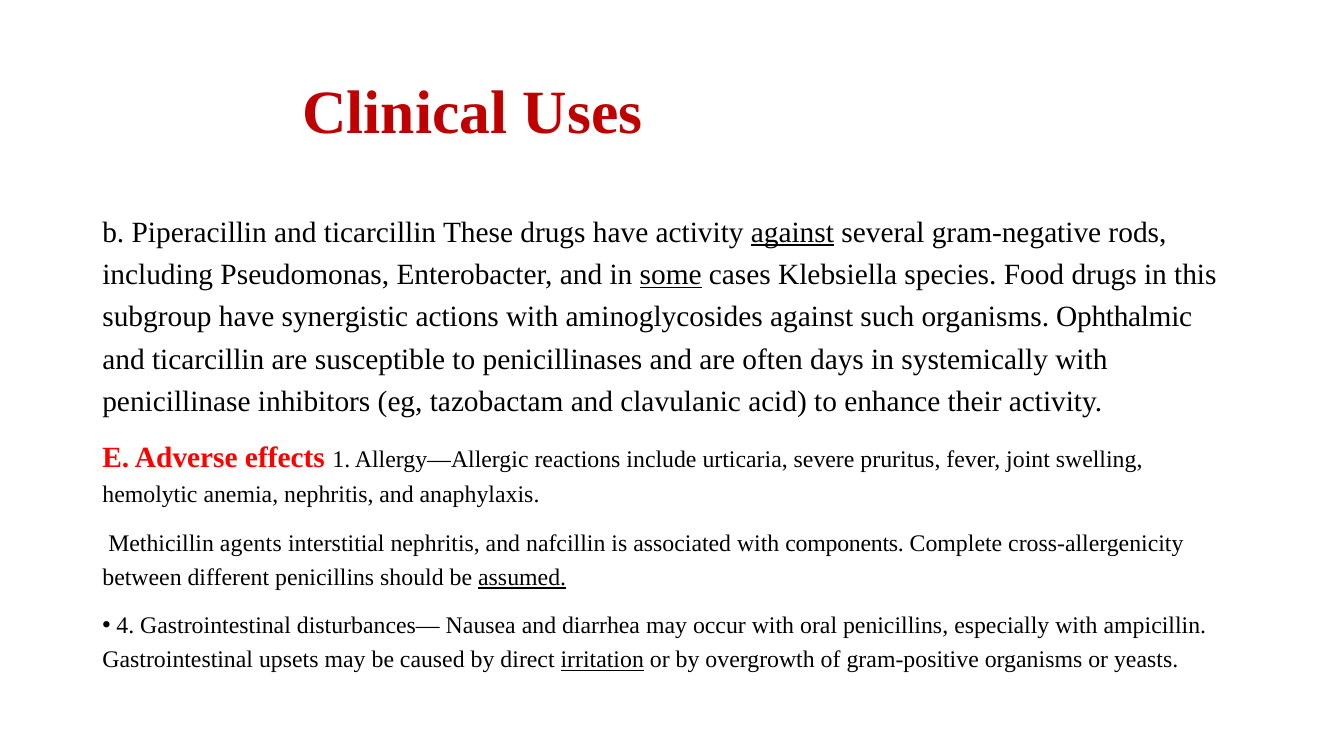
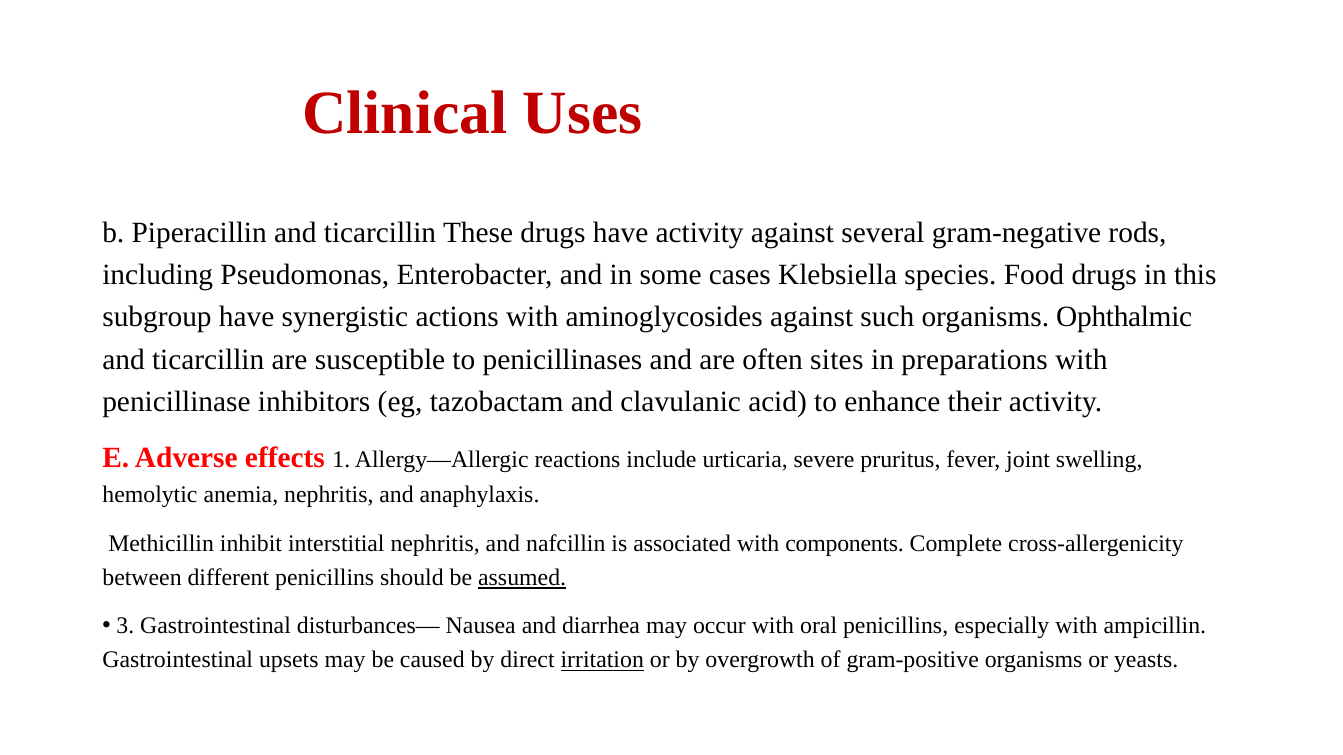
against underline: present -> none (792, 233)
some underline: present -> none (671, 275)
days: days -> sites (837, 360)
systemically: systemically -> preparations (975, 360)
agents: agents -> inhibit (251, 544)
4: 4 -> 3 (125, 626)
